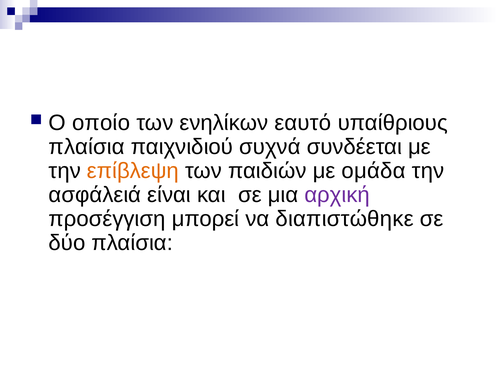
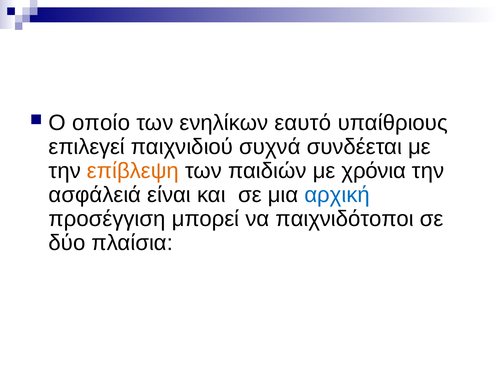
πλαίσια: πλαίσια -> επιλεγεί (87, 146)
ομάδα: ομάδα -> χρόνια (374, 170)
αρχική colour: purple -> blue (337, 194)
διαπιστώθηκε: διαπιστώθηκε -> παιχνιδότοποι (345, 218)
